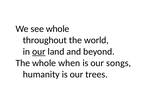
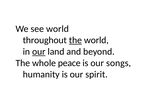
see whole: whole -> world (57, 29)
the underline: none -> present (75, 40)
when: when -> peace (69, 63)
trees: trees -> spirit (97, 75)
